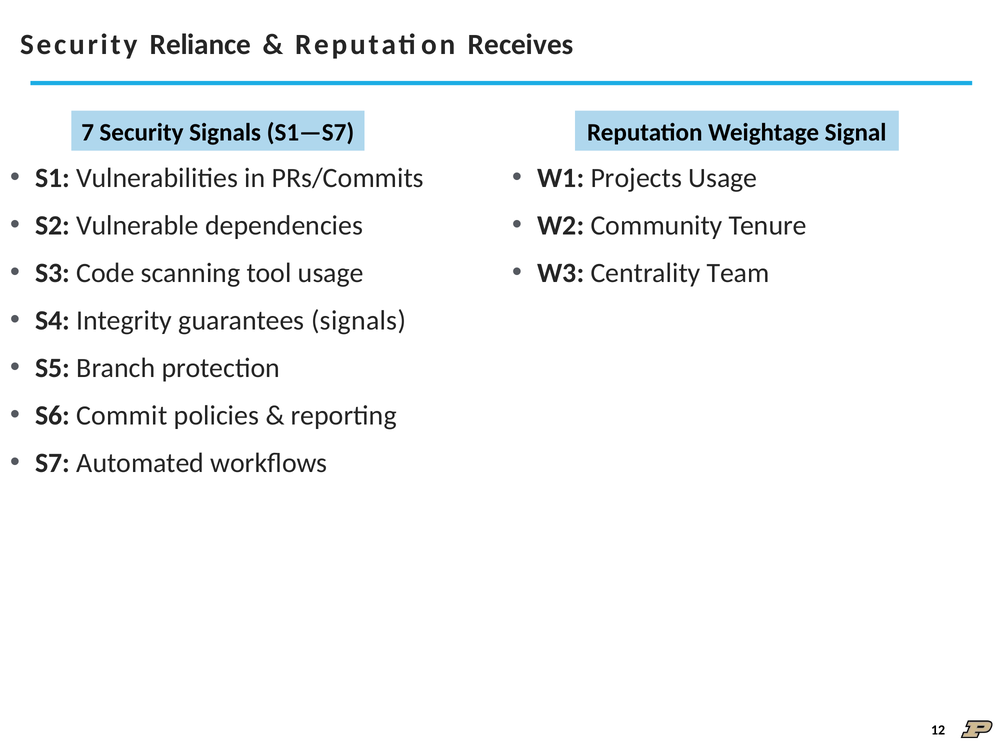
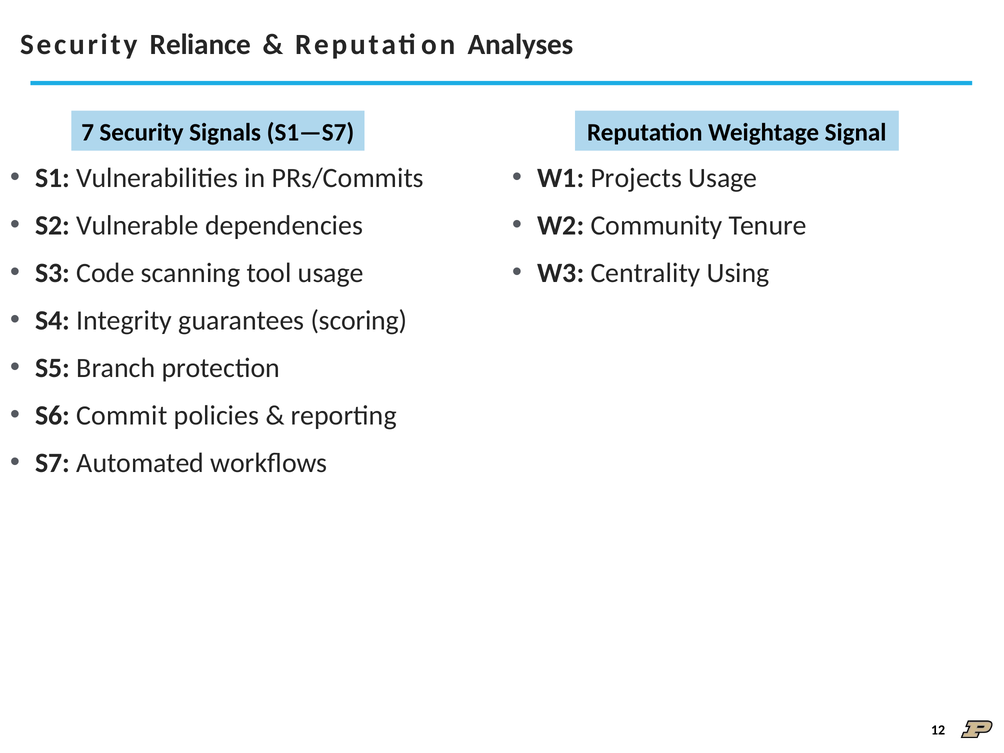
Receives: Receives -> Analyses (521, 45)
Team: Team -> Using (738, 273)
guarantees signals: signals -> scoring (359, 321)
